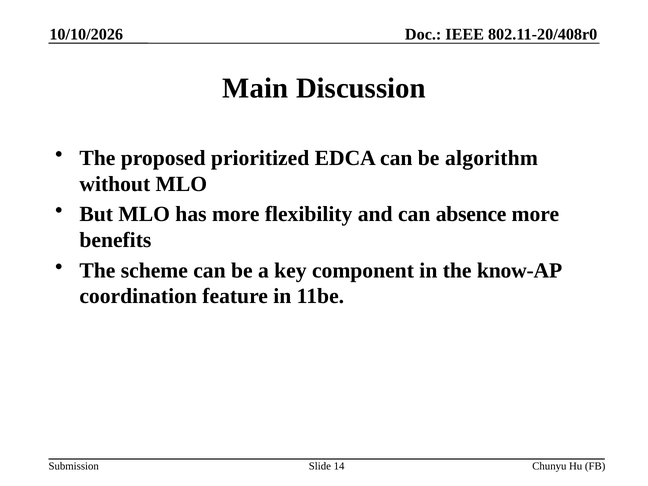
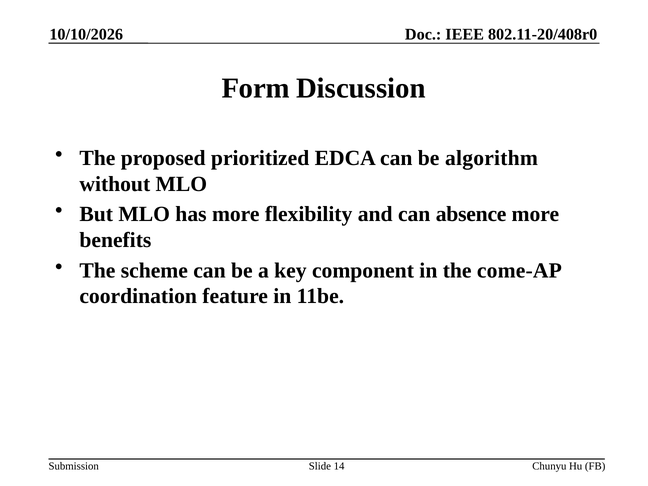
Main: Main -> Form (256, 88)
know-AP: know-AP -> come-AP (519, 270)
